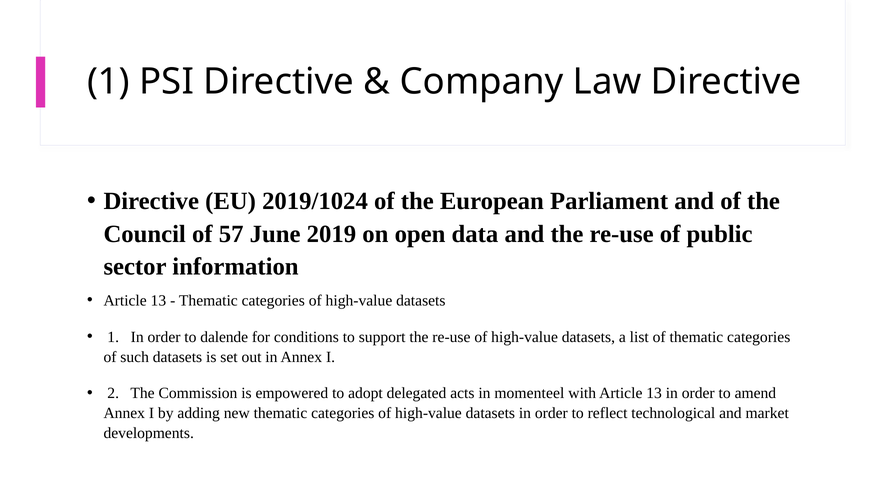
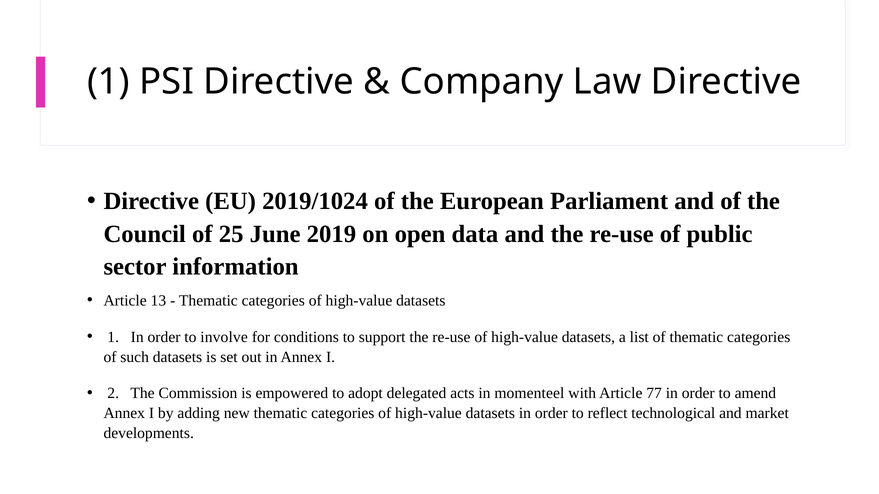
57: 57 -> 25 (231, 234)
dalende: dalende -> involve (224, 337)
with Article 13: 13 -> 77 (654, 394)
